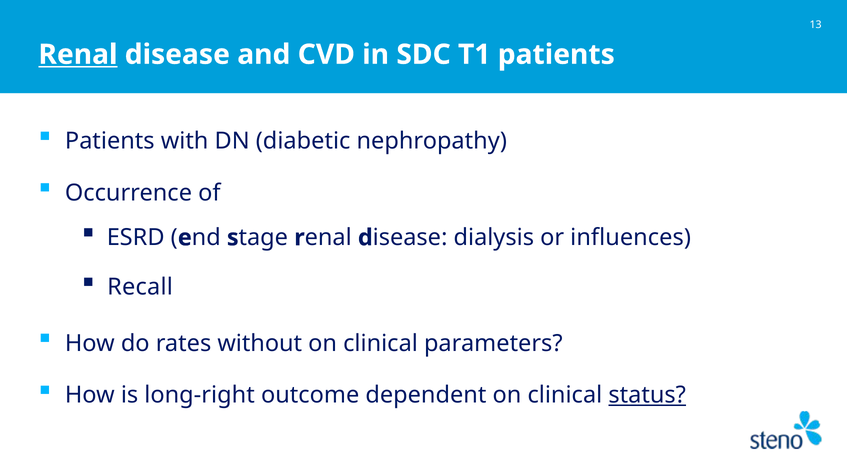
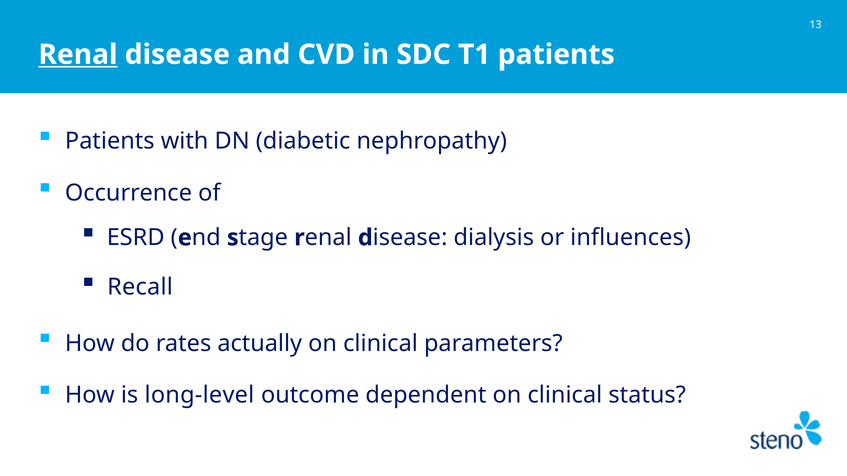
without: without -> actually (260, 344)
long-right: long-right -> long-level (199, 395)
status underline: present -> none (647, 395)
